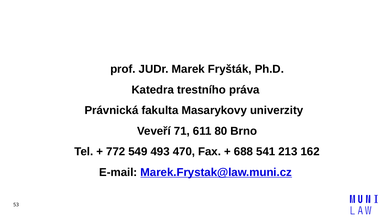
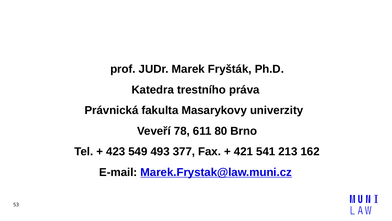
71: 71 -> 78 (182, 131)
772: 772 -> 423 (116, 151)
470: 470 -> 377 (184, 151)
688: 688 -> 421 (244, 151)
